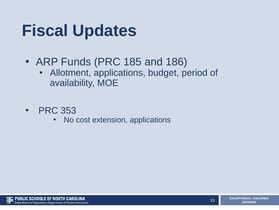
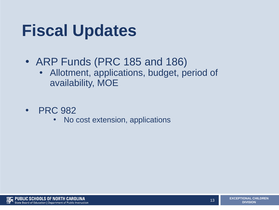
353: 353 -> 982 (68, 110)
